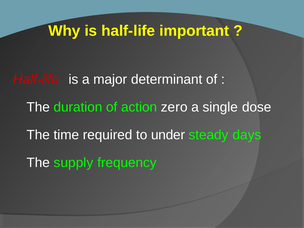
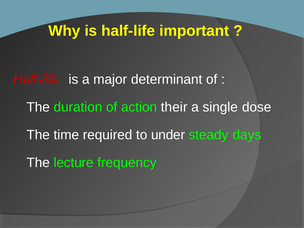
zero: zero -> their (174, 107)
supply: supply -> lecture (74, 163)
